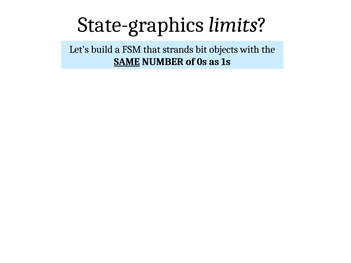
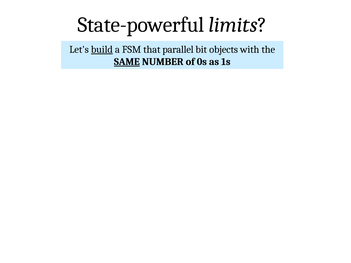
State-graphics: State-graphics -> State-powerful (141, 25)
build underline: none -> present (102, 50)
strands: strands -> parallel (178, 50)
